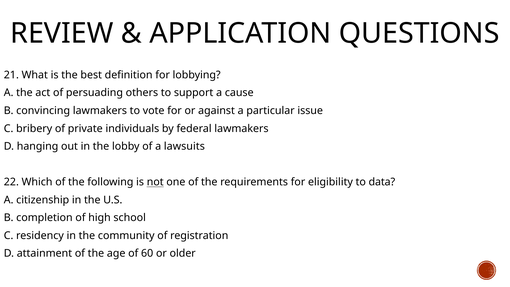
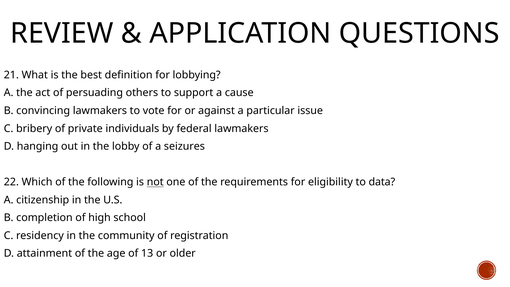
lawsuits: lawsuits -> seizures (184, 146)
60: 60 -> 13 (147, 253)
